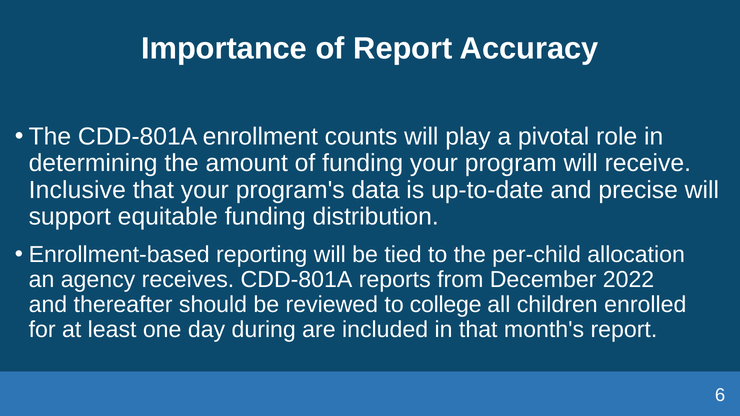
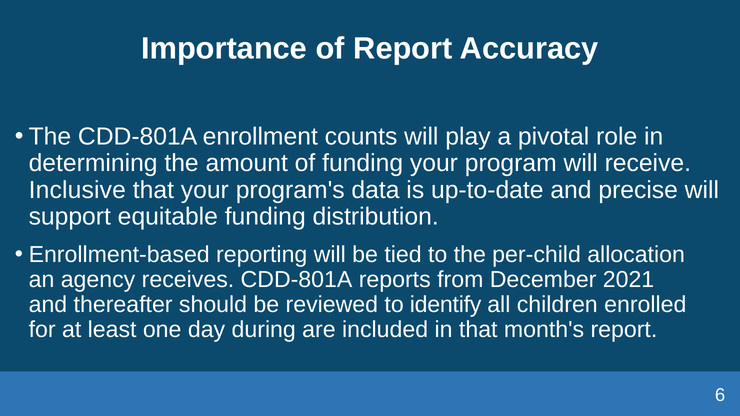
2022: 2022 -> 2021 (629, 280)
college: college -> identify (446, 305)
